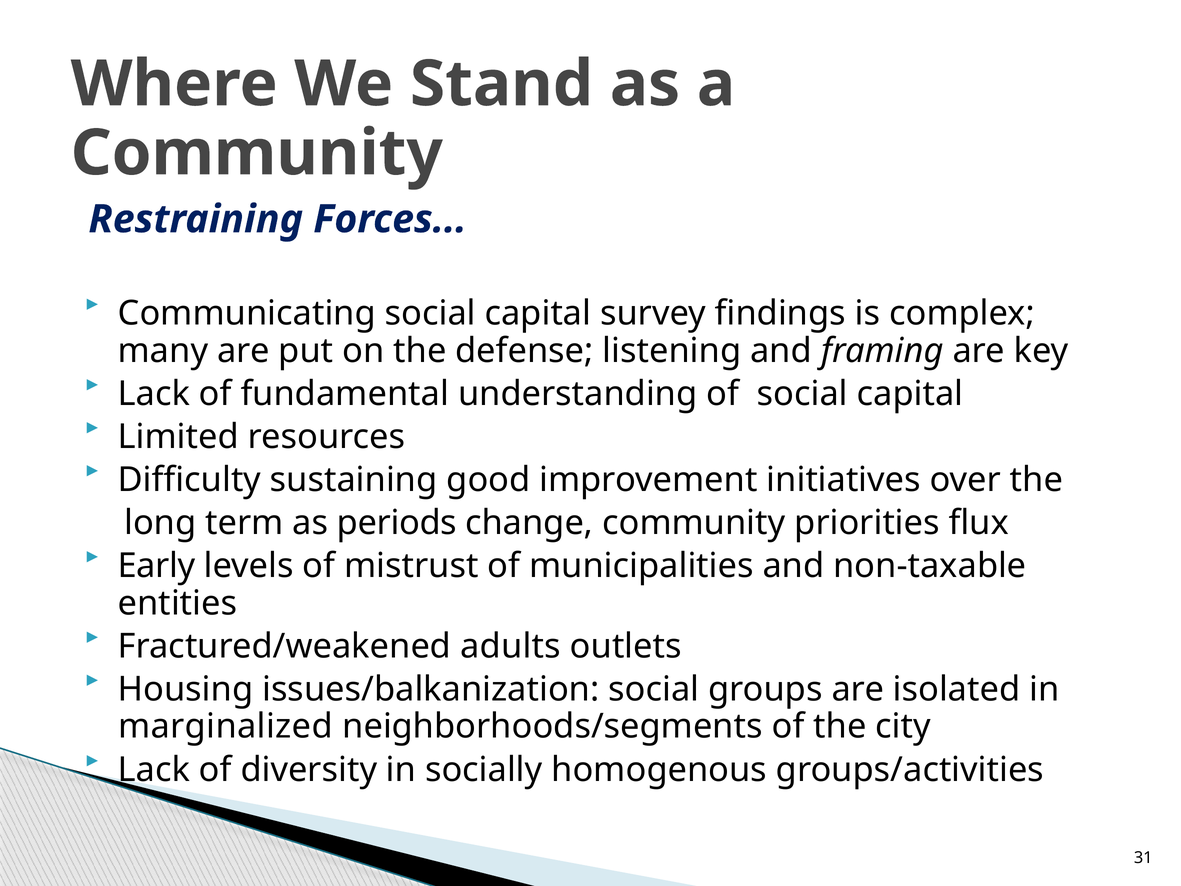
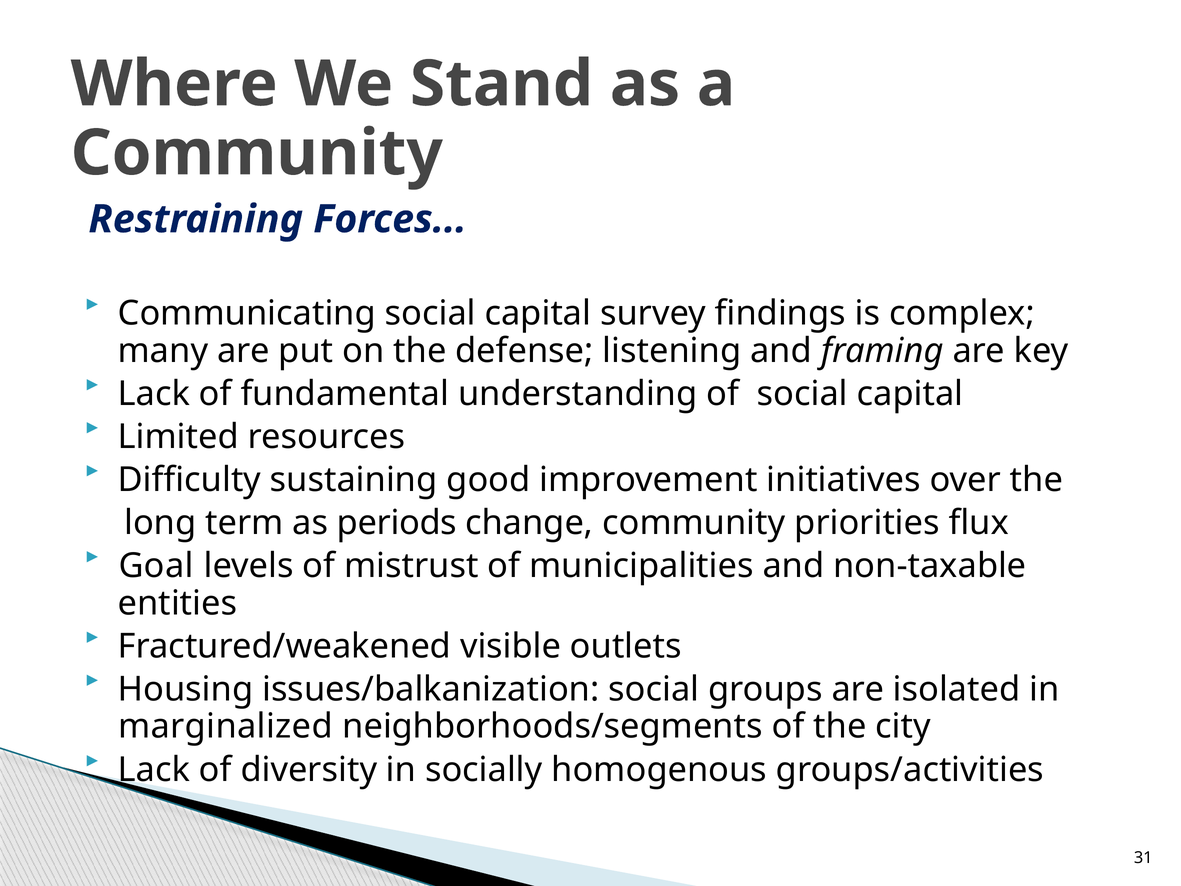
Early: Early -> Goal (156, 566)
adults: adults -> visible (511, 646)
